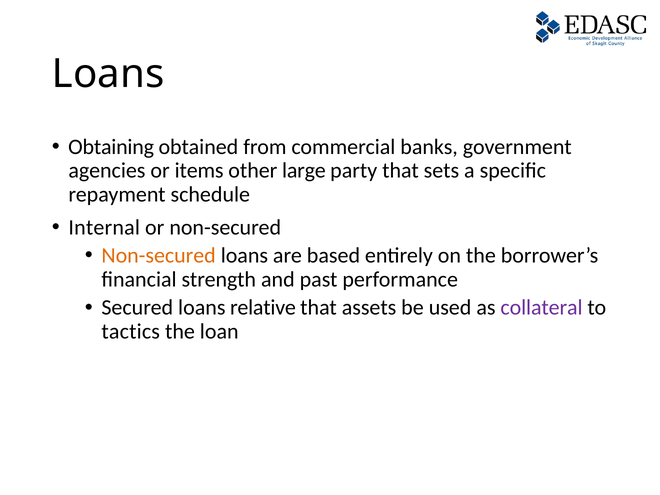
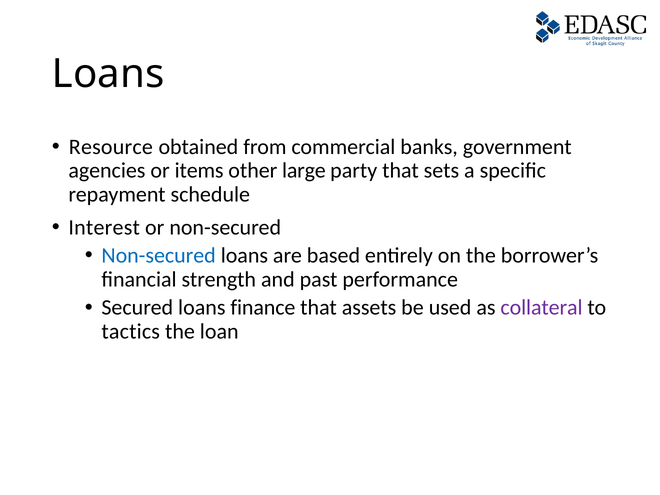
Obtaining: Obtaining -> Resource (111, 147)
Internal: Internal -> Interest (104, 227)
Non-secured colour: orange -> blue (159, 256)
relative: relative -> finance (263, 308)
